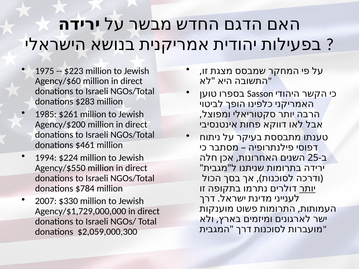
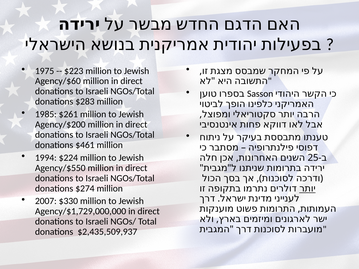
$784: $784 -> $274 (85, 189)
$2,059,000,300: $2,059,000,300 -> $2,435,509,937 (107, 232)
